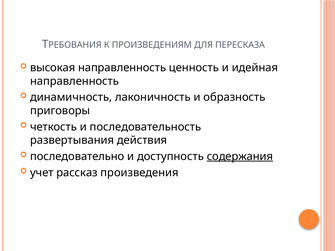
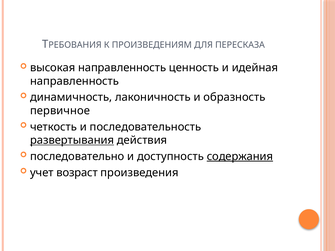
приговоры: приговоры -> первичное (60, 111)
развертывания underline: none -> present (72, 140)
рассказ: рассказ -> возраст (77, 173)
